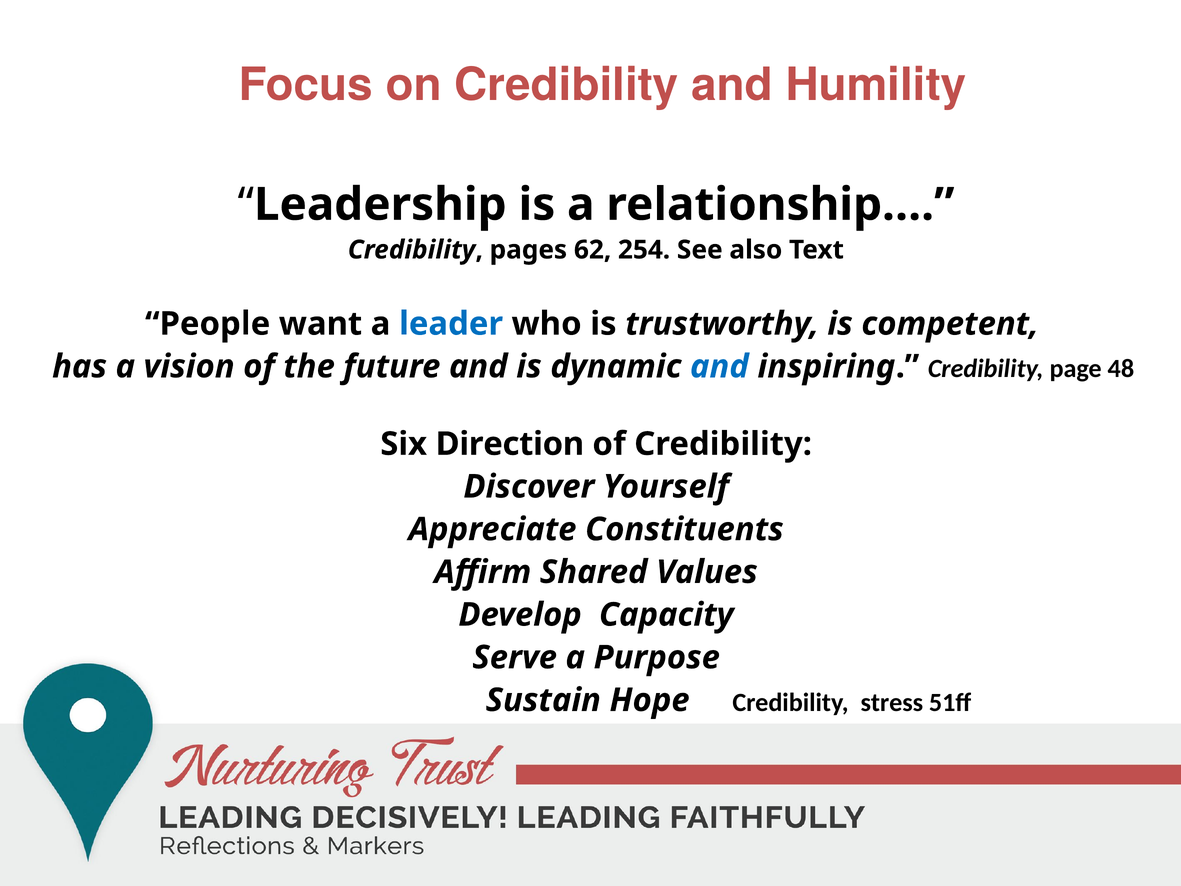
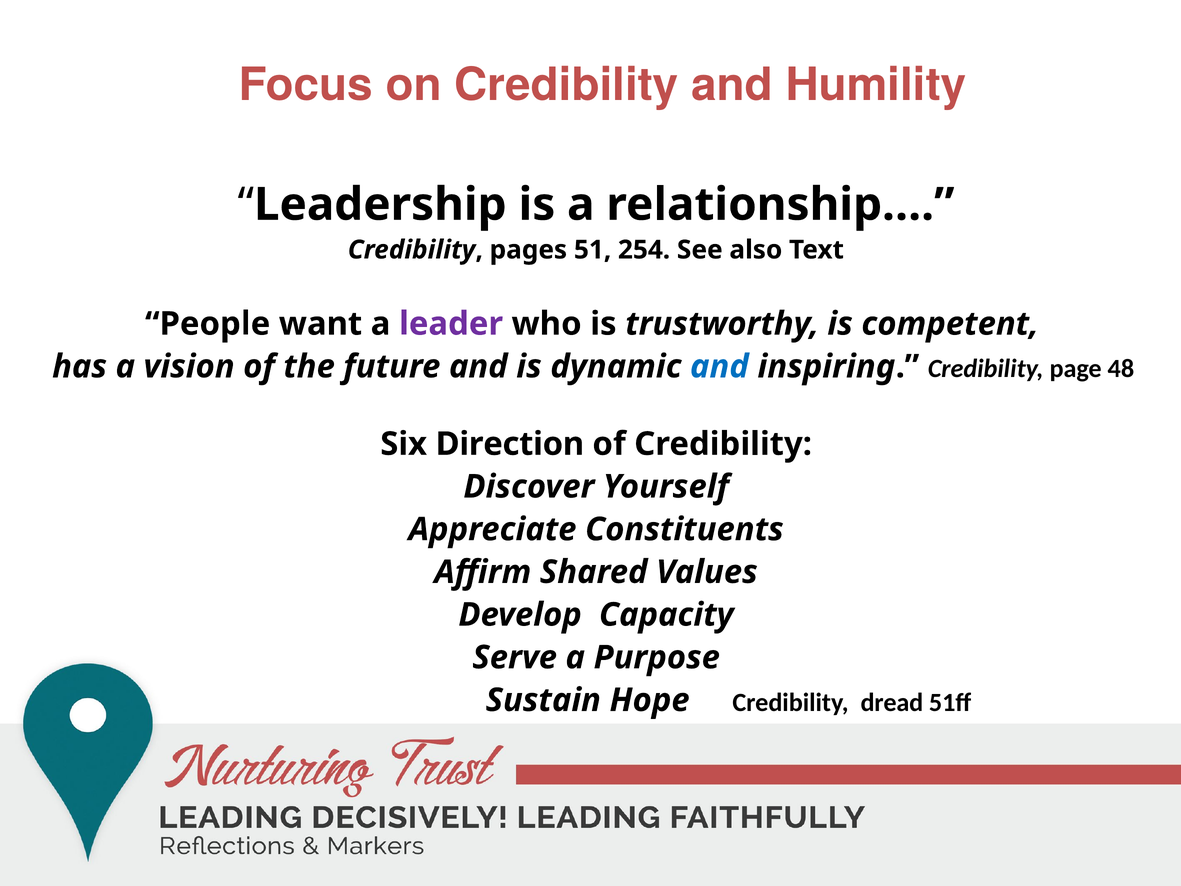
62: 62 -> 51 (593, 250)
leader colour: blue -> purple (451, 324)
stress: stress -> dread (892, 702)
